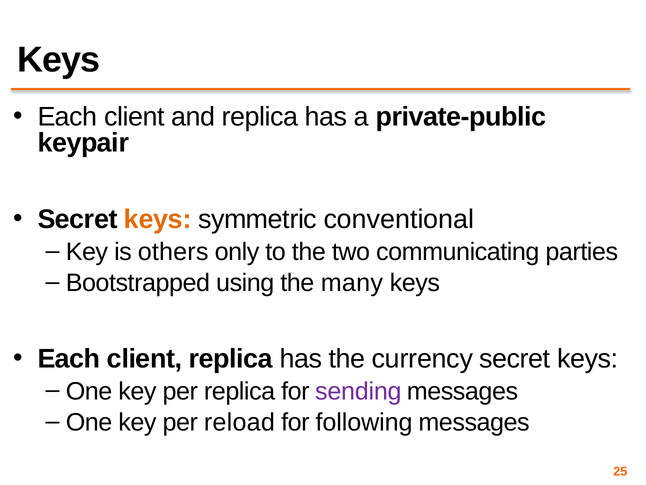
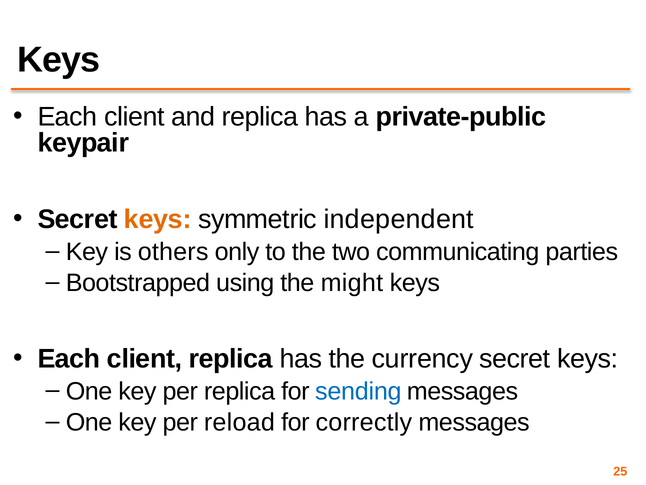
conventional: conventional -> independent (399, 219)
many: many -> might (352, 283)
sending colour: purple -> blue (358, 391)
following: following -> correctly (364, 422)
